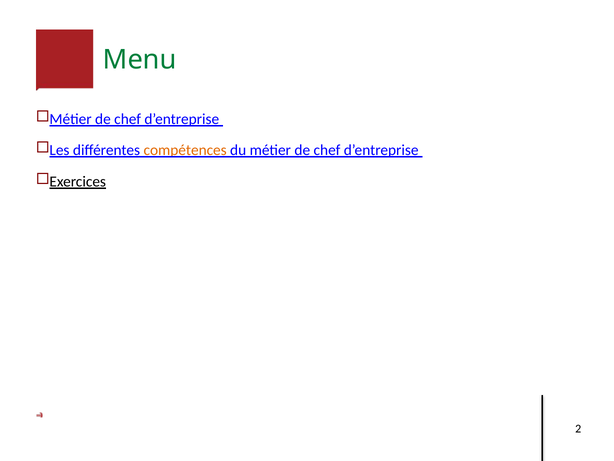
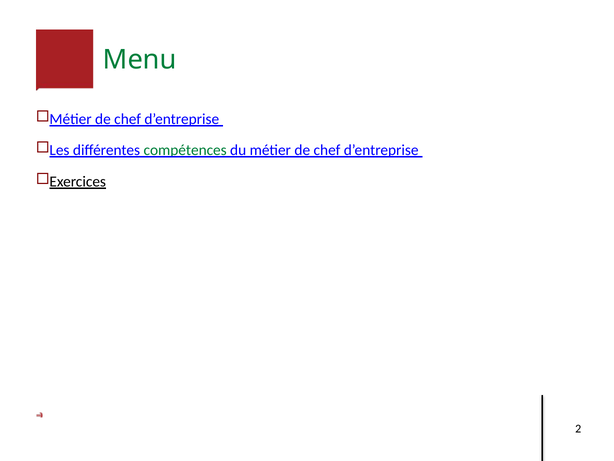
compétences colour: orange -> green (185, 150)
